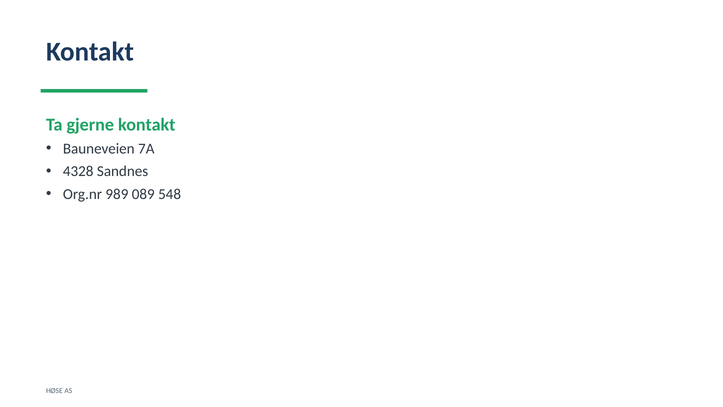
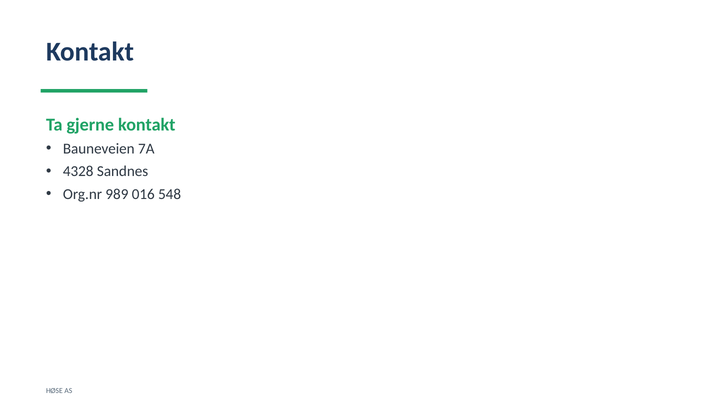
089: 089 -> 016 (143, 194)
